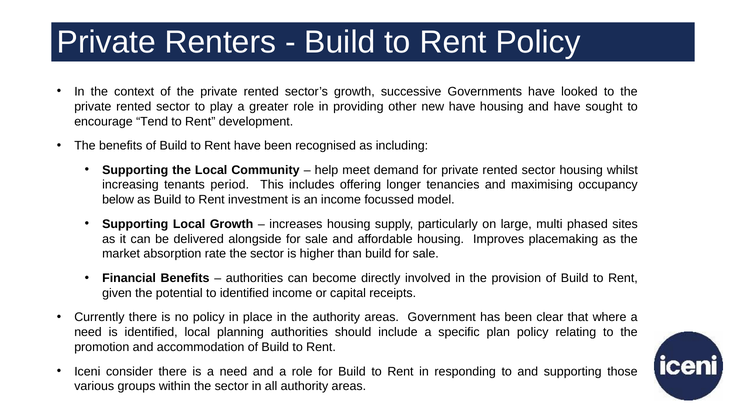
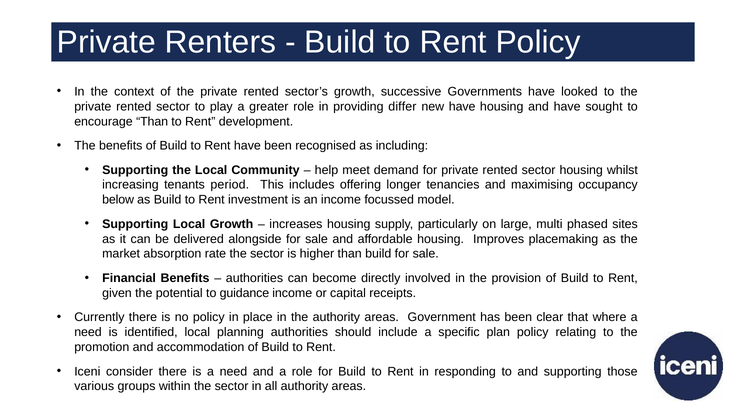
other: other -> differ (402, 106)
encourage Tend: Tend -> Than (152, 121)
to identified: identified -> guidance (244, 293)
